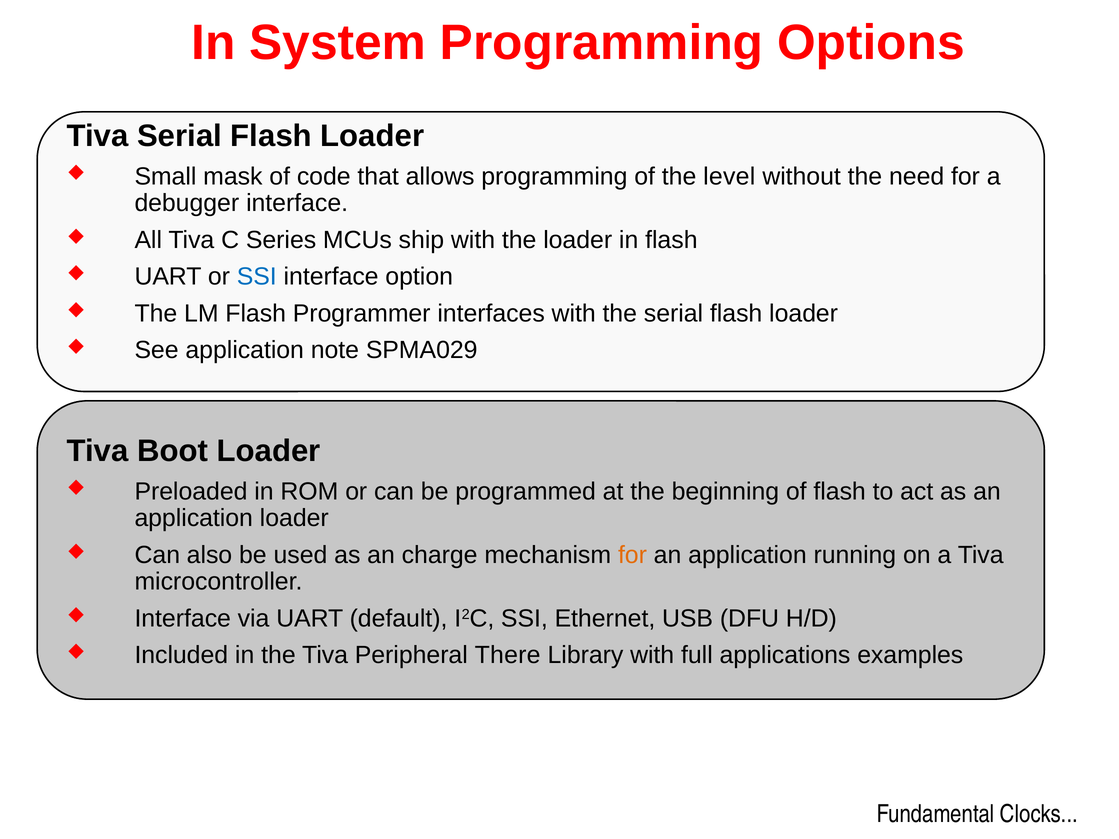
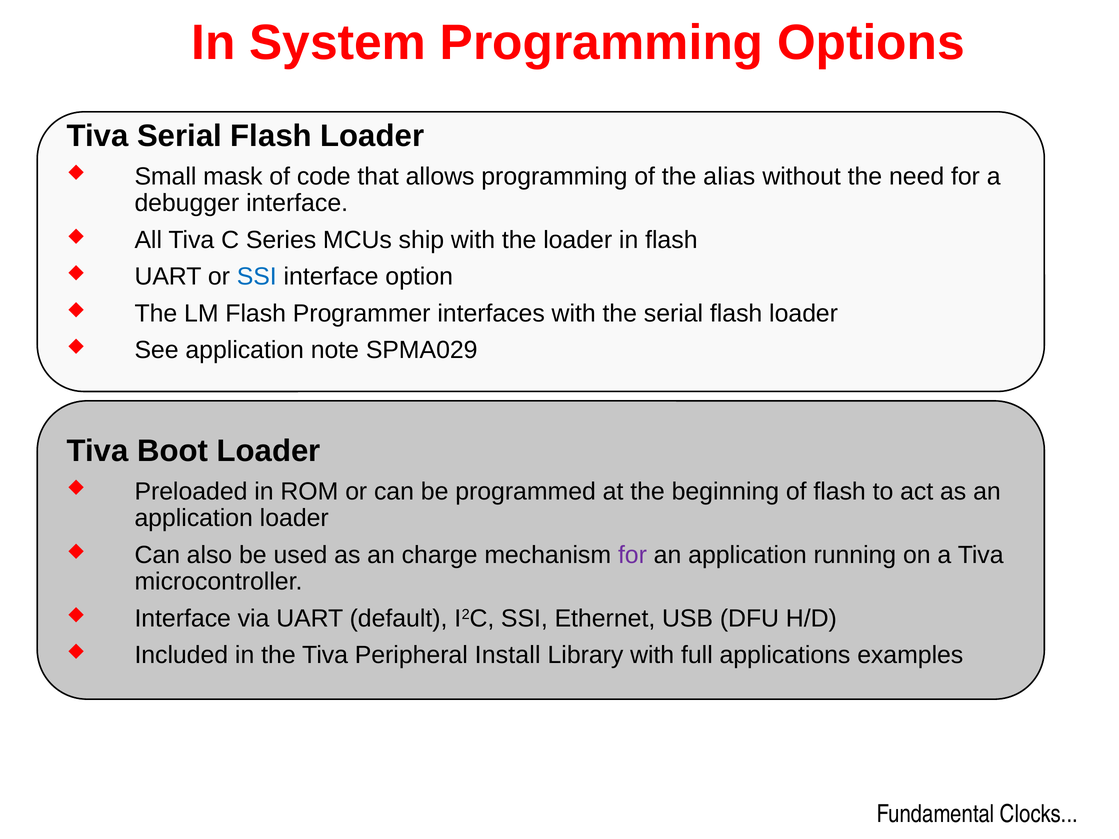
level: level -> alias (729, 176)
for colour: orange -> purple (632, 555)
There: There -> Install (508, 655)
